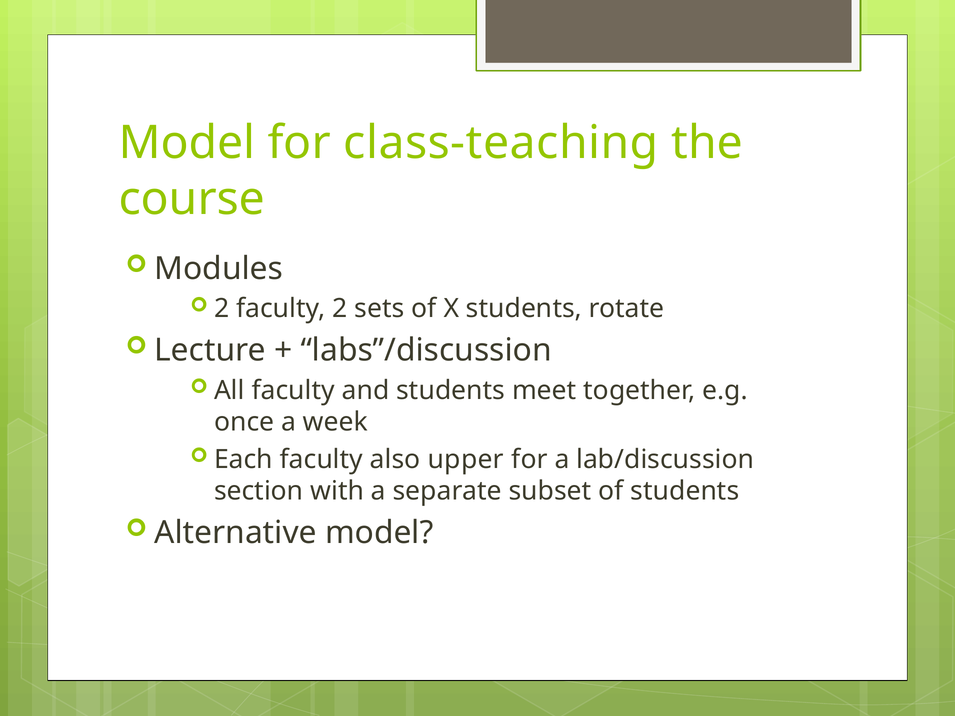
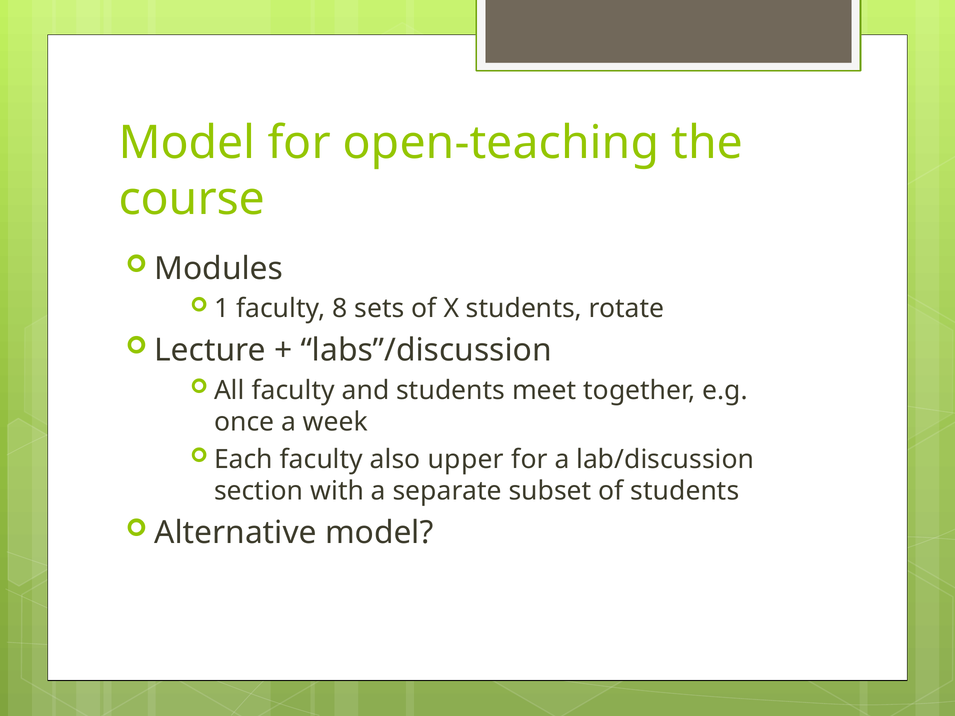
class-teaching: class-teaching -> open-teaching (501, 143)
2: 2 -> 1 (222, 309)
faculty 2: 2 -> 8 (340, 309)
